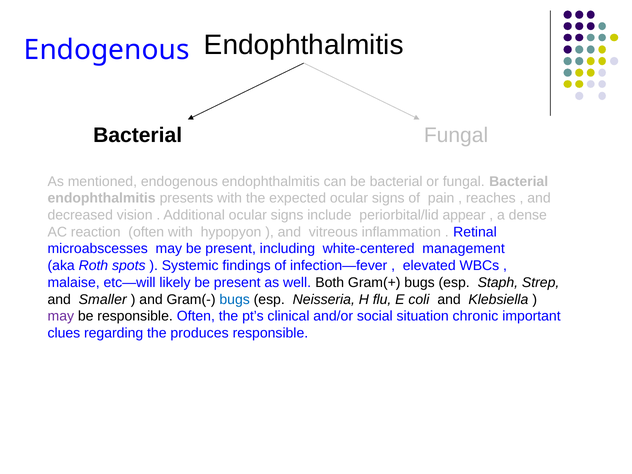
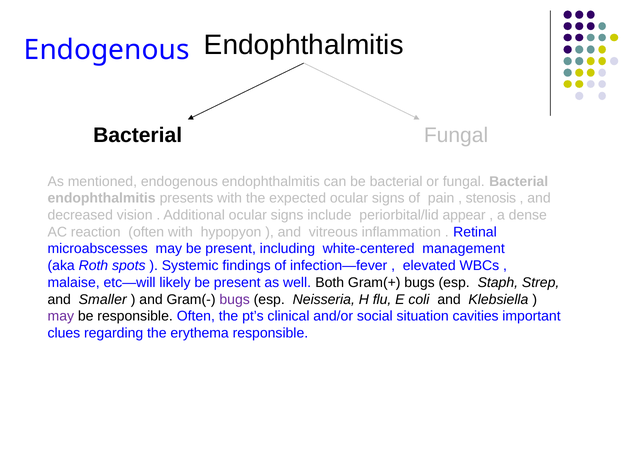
reaches: reaches -> stenosis (491, 198)
bugs colour: blue -> purple (235, 299)
chronic: chronic -> cavities (476, 316)
produces: produces -> erythema (200, 333)
